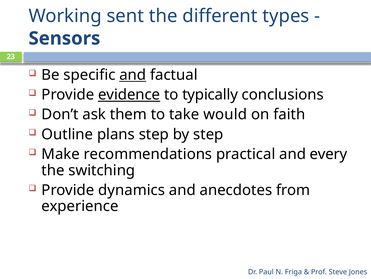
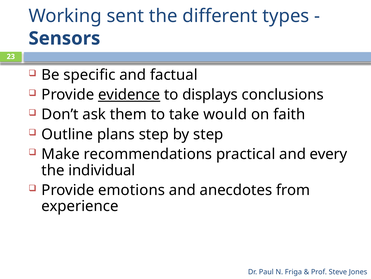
and underline: present -> none (133, 75)
typically: typically -> displays (210, 94)
switching: switching -> individual (102, 170)
dynamics: dynamics -> emotions (132, 190)
